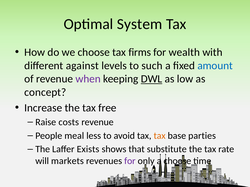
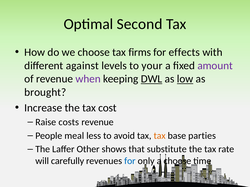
System: System -> Second (140, 24)
wealth: wealth -> effects (184, 52)
such: such -> your (152, 66)
amount colour: blue -> purple (215, 66)
low underline: none -> present (185, 79)
concept: concept -> brought (45, 92)
free: free -> cost (107, 108)
Exists: Exists -> Other (88, 150)
markets: markets -> carefully (68, 161)
for colour: purple -> blue (130, 161)
